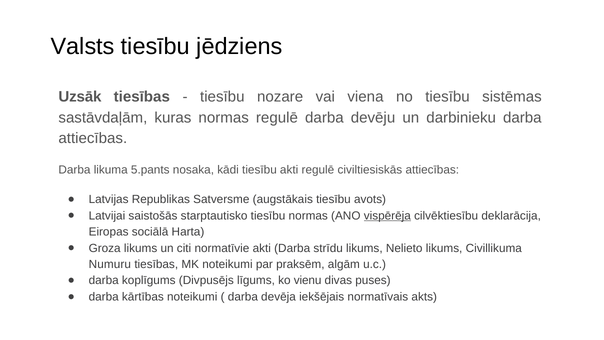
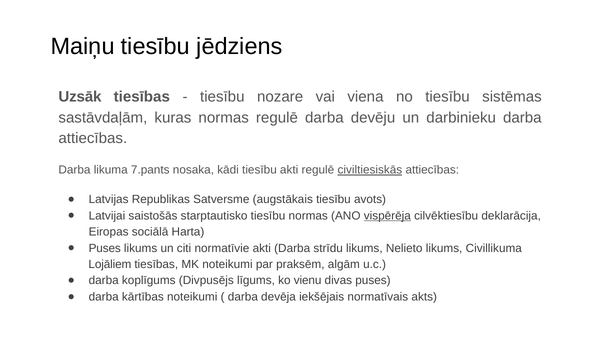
Valsts: Valsts -> Maiņu (83, 46)
5.pants: 5.pants -> 7.pants (150, 170)
civiltiesiskās underline: none -> present (370, 170)
Groza: Groza -> Puses (105, 248)
Numuru: Numuru -> Lojāliem (110, 264)
